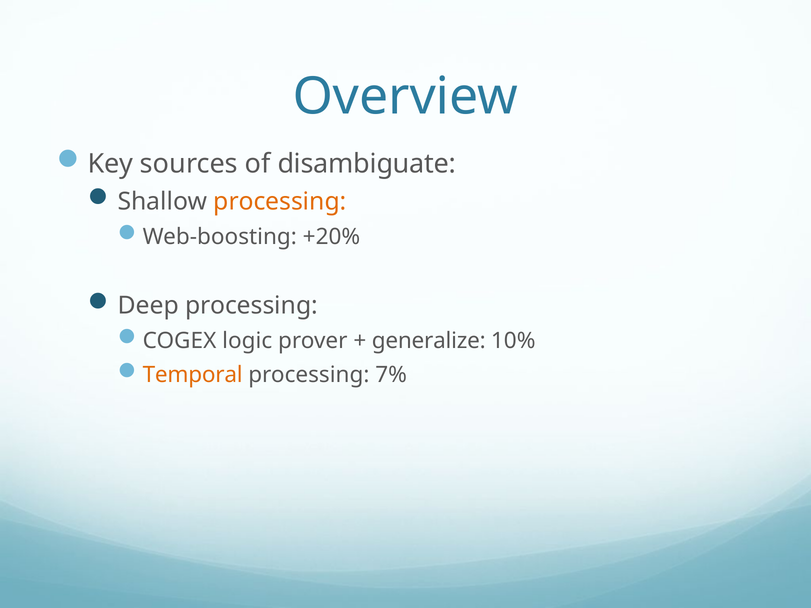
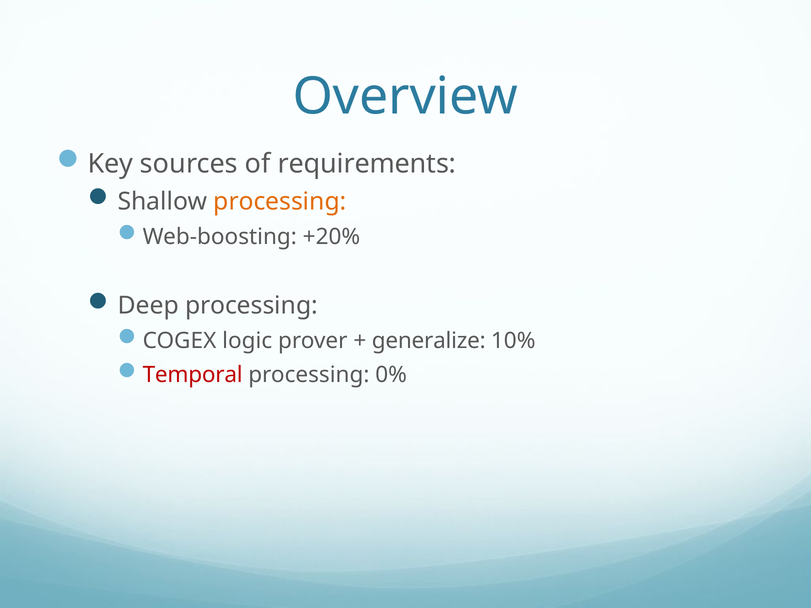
disambiguate: disambiguate -> requirements (367, 164)
Temporal colour: orange -> red (193, 375)
7%: 7% -> 0% (391, 375)
